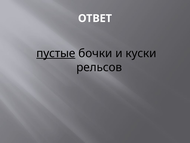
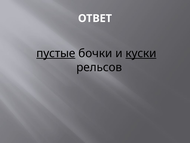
куски underline: none -> present (141, 53)
